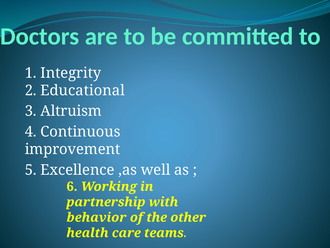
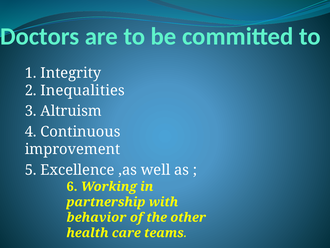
Educational: Educational -> Inequalities (83, 90)
